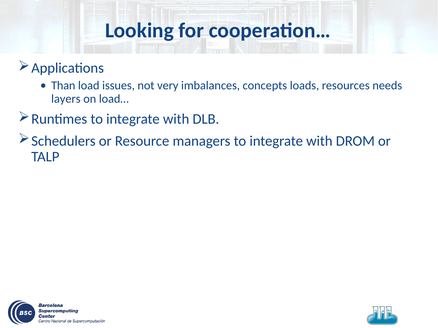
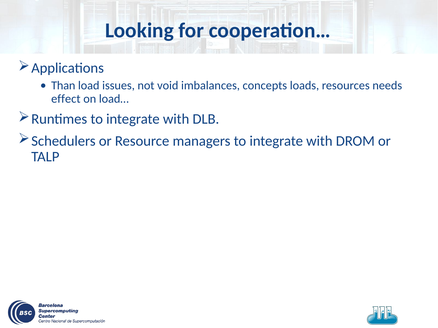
very: very -> void (168, 86)
layers: layers -> effect (66, 99)
